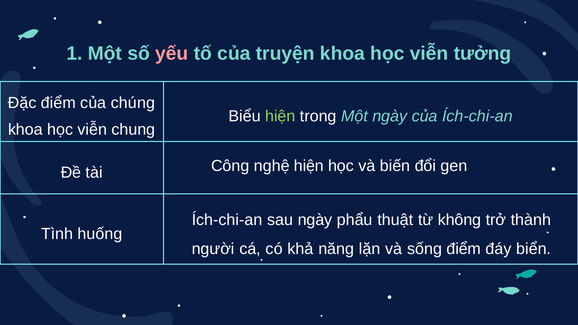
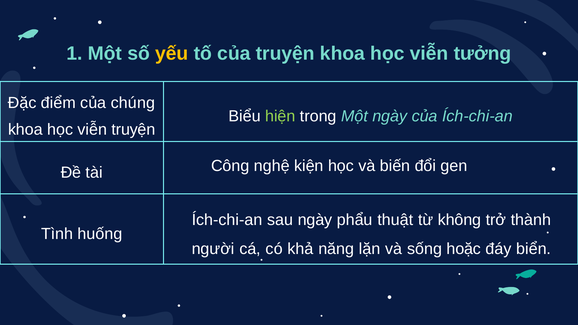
yếu colour: pink -> yellow (172, 54)
viễn chung: chung -> truyện (133, 130)
nghệ hiện: hiện -> kiện (309, 166)
sống điểm: điểm -> hoặc (464, 249)
